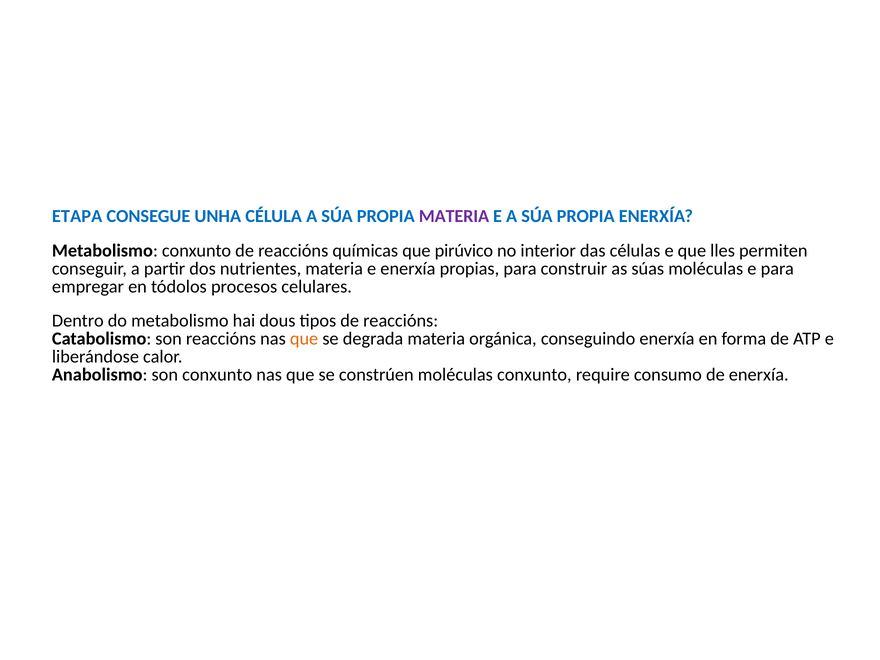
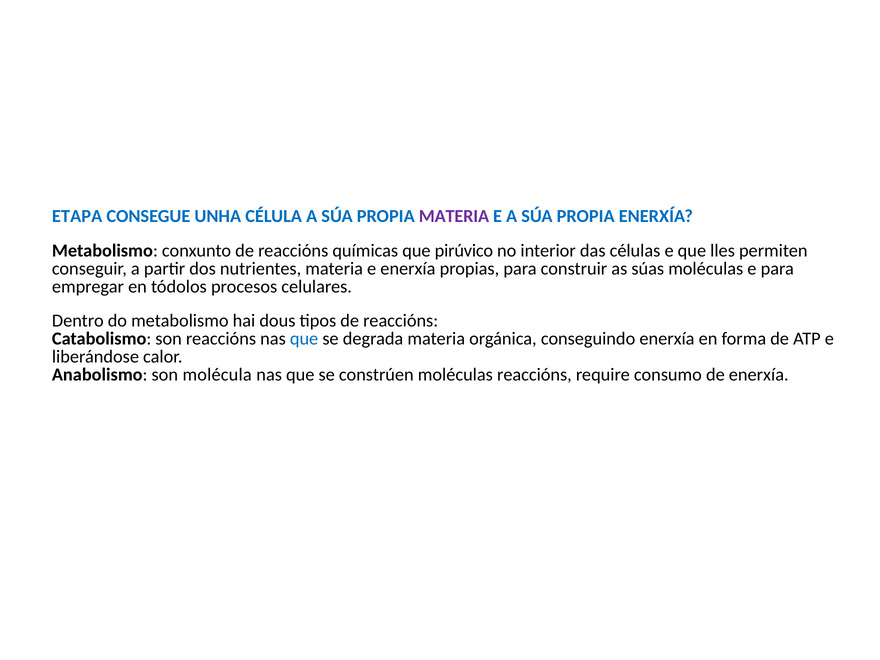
que colour: orange -> blue (304, 339)
son conxunto: conxunto -> molécula (217, 375)
moléculas conxunto: conxunto -> reaccións (534, 375)
